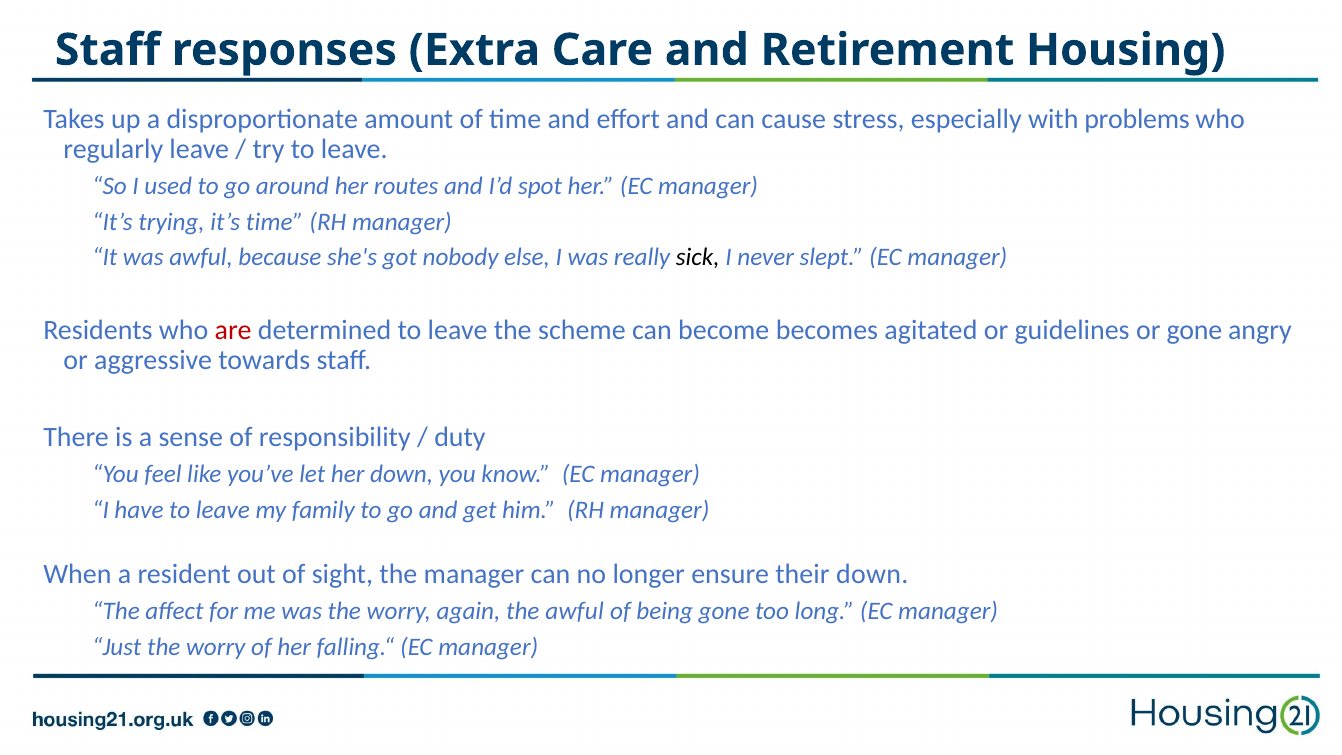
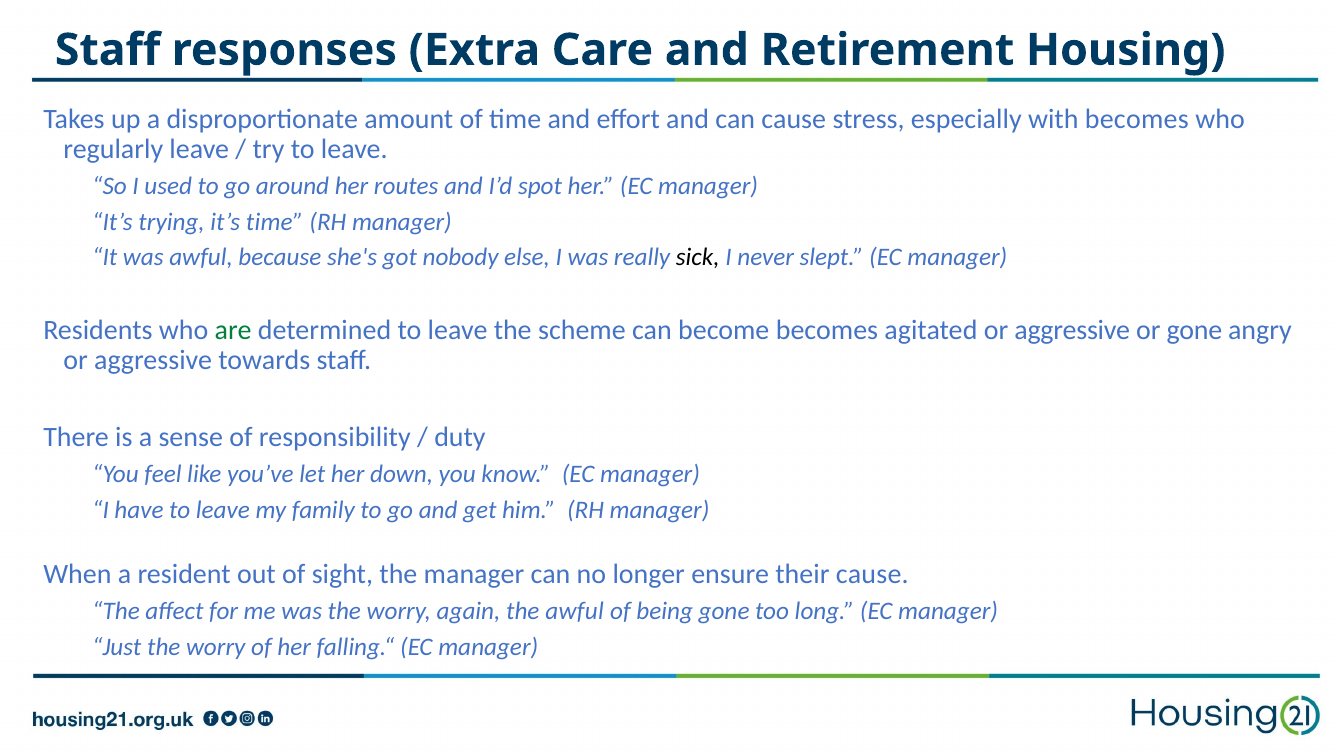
with problems: problems -> becomes (1137, 119)
are colour: red -> green (233, 330)
agitated or guidelines: guidelines -> aggressive (1072, 330)
their down: down -> cause (872, 574)
